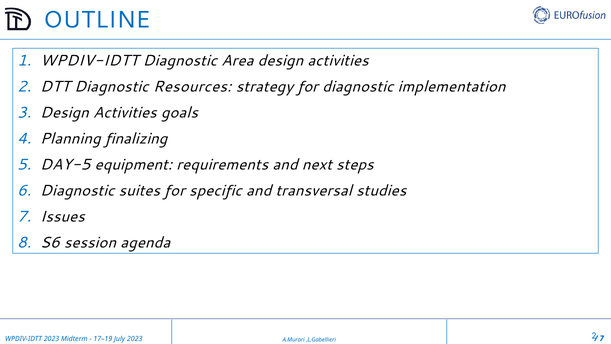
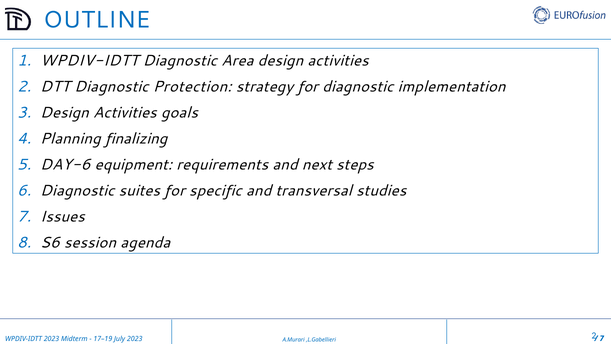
Resources: Resources -> Protection (192, 87)
DAY-5: DAY-5 -> DAY-6 (65, 165)
